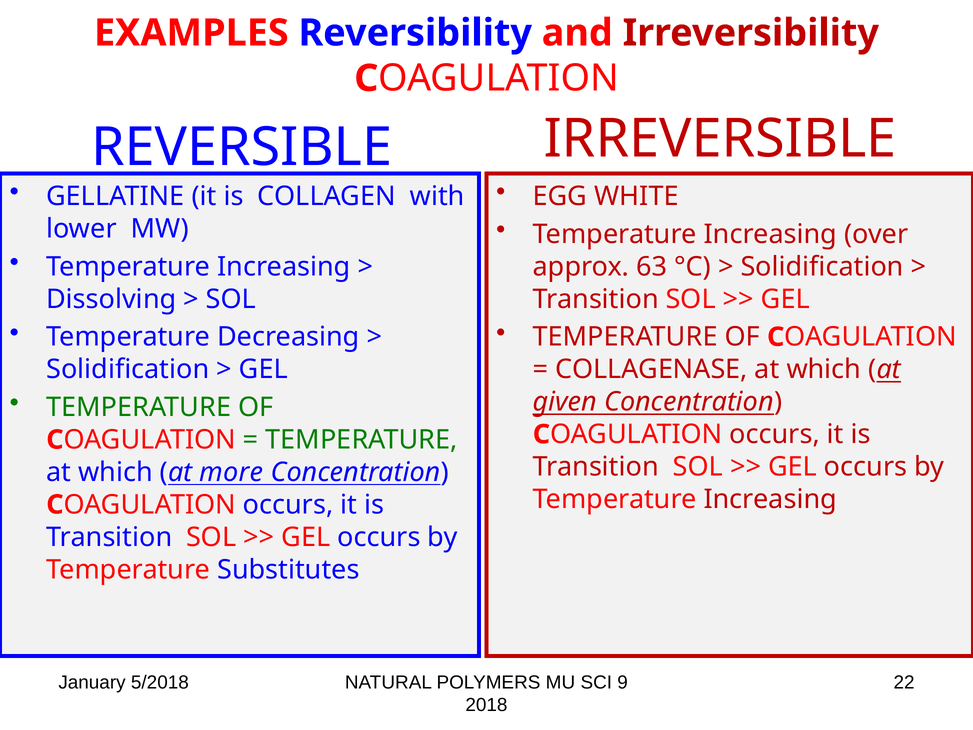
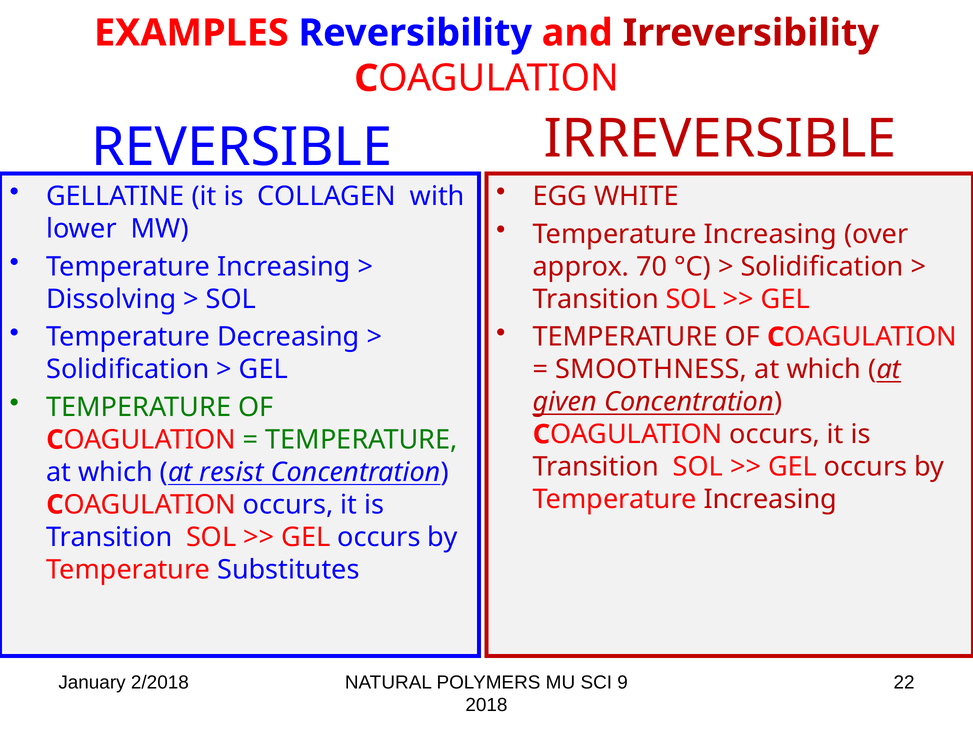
63: 63 -> 70 (652, 267)
COLLAGENASE: COLLAGENASE -> SMOOTHNESS (651, 369)
more: more -> resist (231, 472)
5/2018: 5/2018 -> 2/2018 (160, 682)
